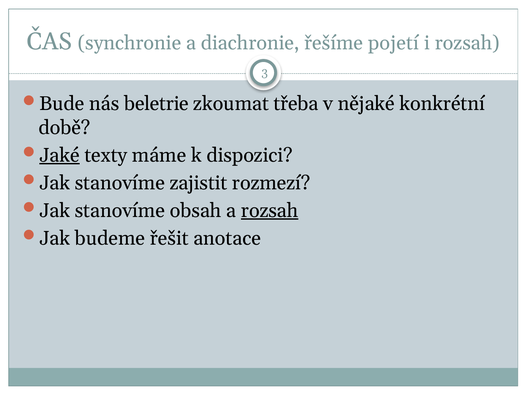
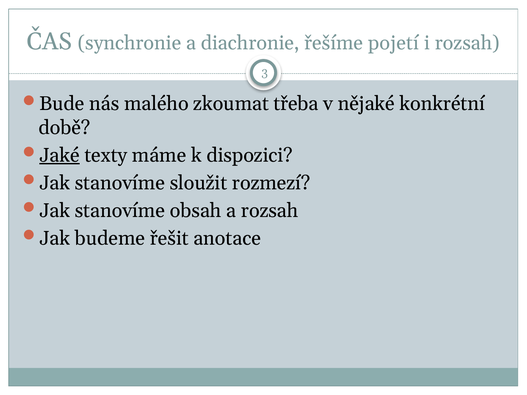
beletrie: beletrie -> malého (156, 104)
zajistit: zajistit -> sloužit (199, 183)
rozsah underline: present -> none (270, 211)
